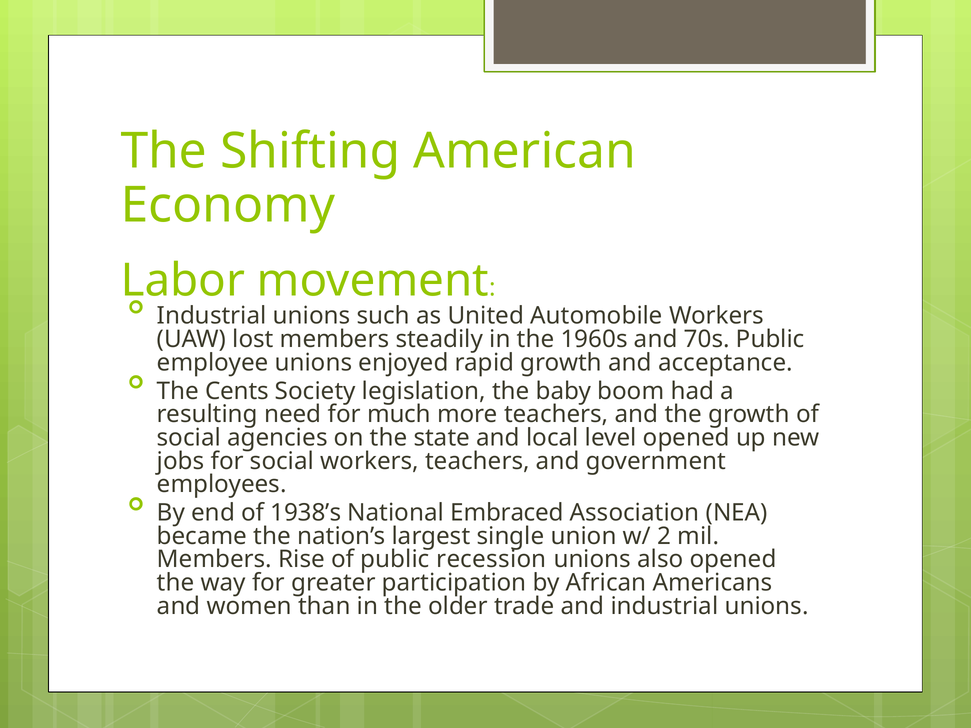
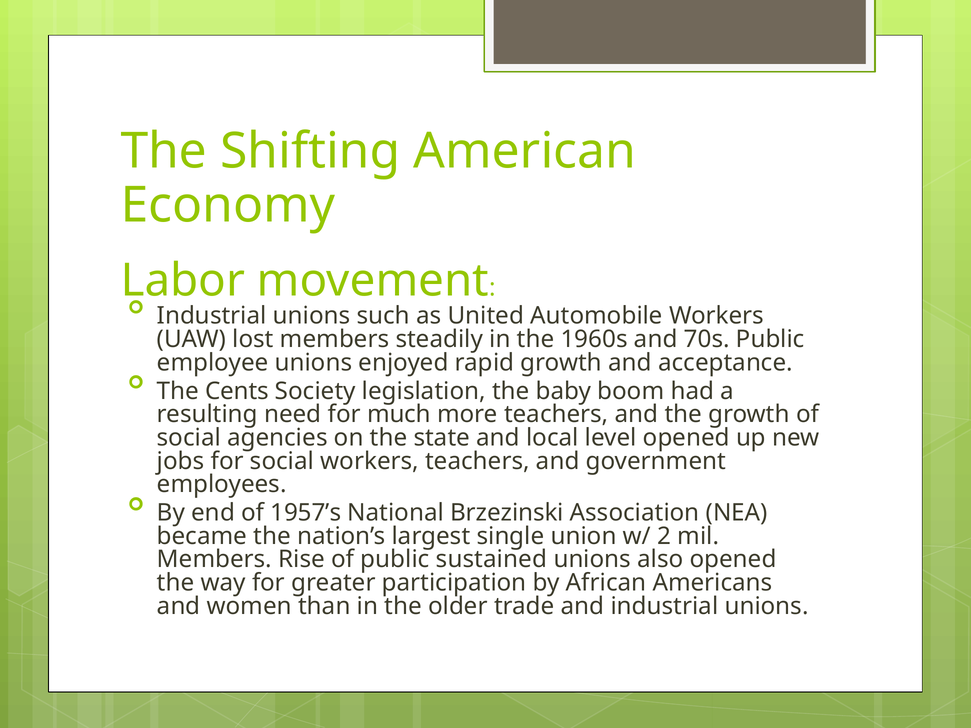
1938’s: 1938’s -> 1957’s (306, 513)
Embraced: Embraced -> Brzezinski (507, 513)
recession: recession -> sustained (491, 560)
